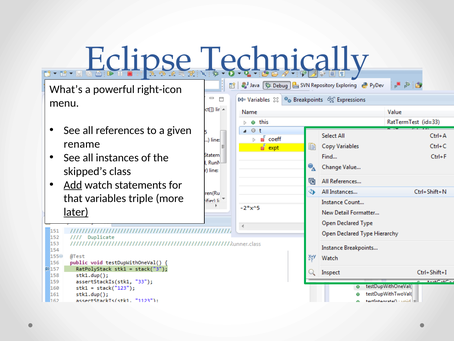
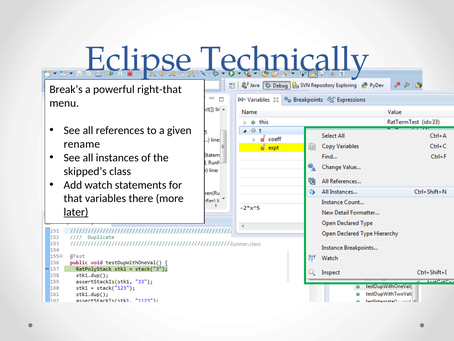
What’s: What’s -> Break’s (66, 89)
right-icon: right-icon -> right-that (159, 89)
Add underline: present -> none (73, 185)
triple: triple -> there (141, 198)
